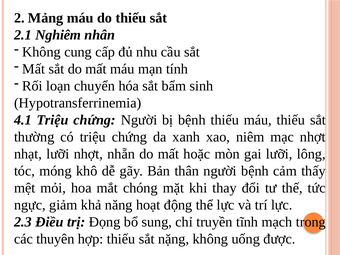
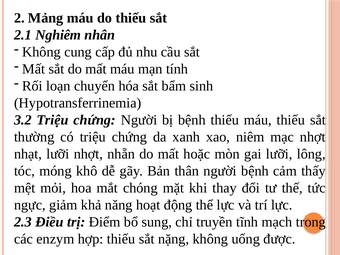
4.1: 4.1 -> 3.2 (23, 120)
Đọng: Đọng -> Điểm (105, 222)
thuyên: thuyên -> enzym (55, 239)
